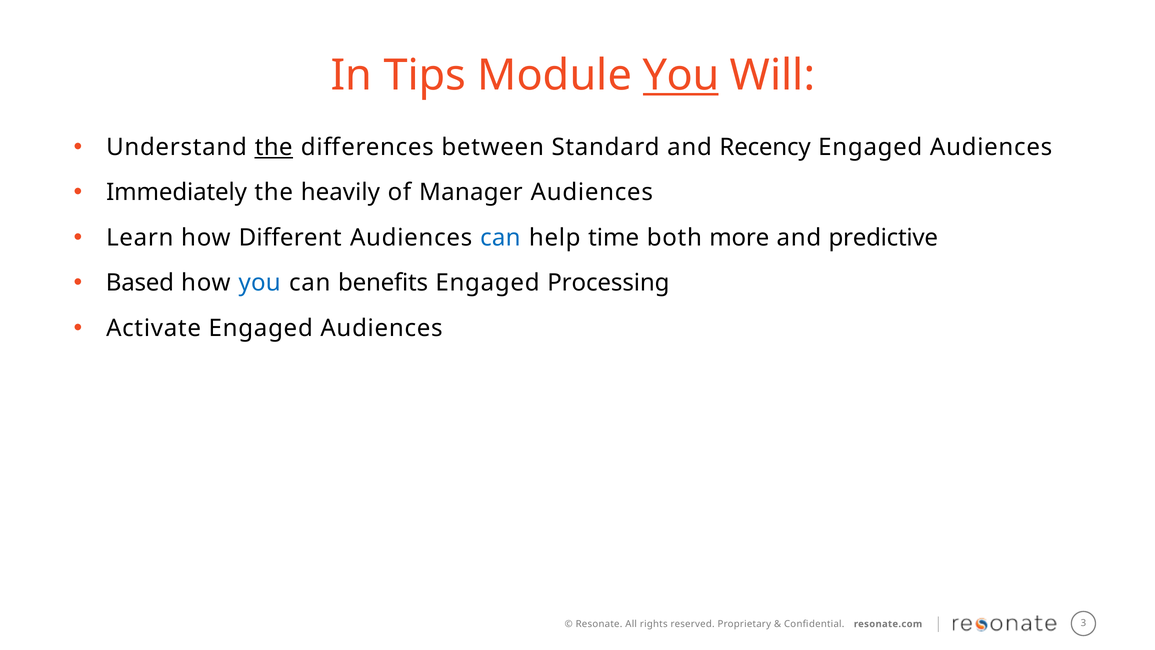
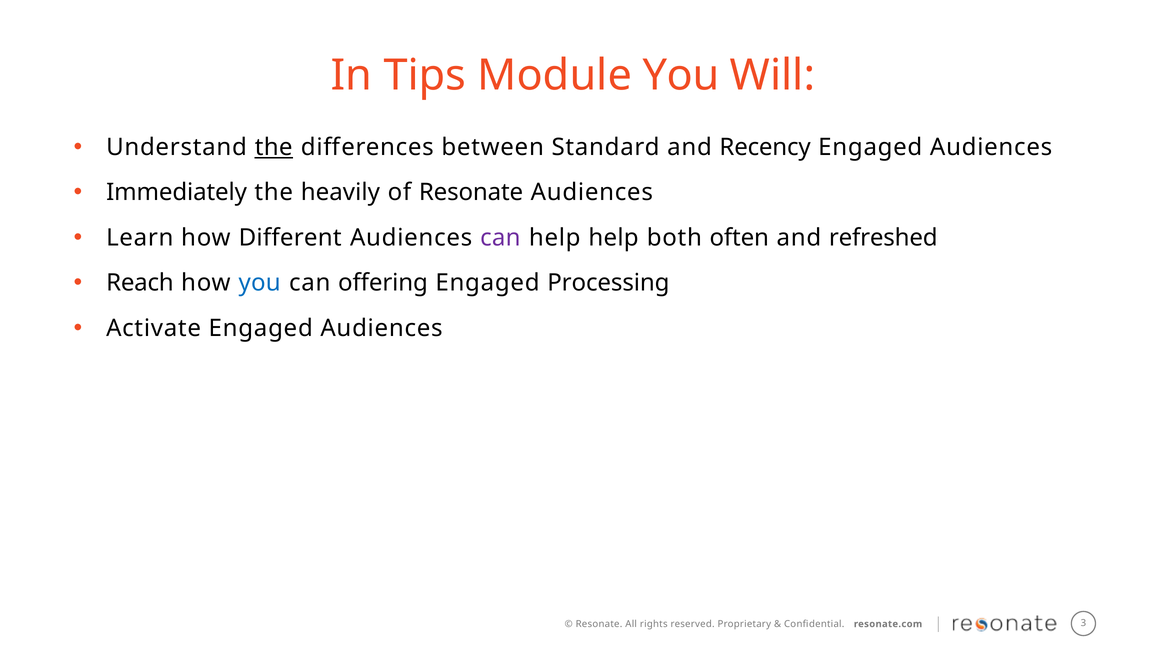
You underline: present -> none (681, 75)
of Manager: Manager -> Resonate (471, 192)
can colour: blue -> purple (500, 238)
help time: time -> help (614, 238)
more: more -> often (739, 238)
predictive: predictive -> refreshed (883, 238)
Based: Based -> Reach (140, 283)
benefits: benefits -> offering (383, 283)
